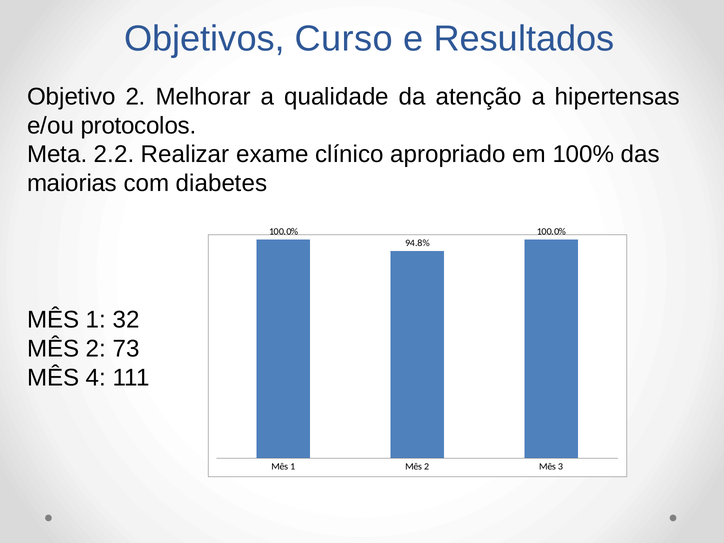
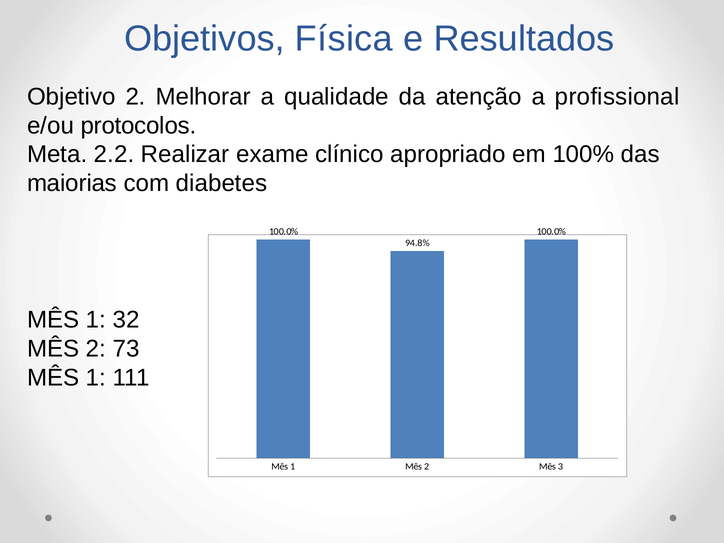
Curso: Curso -> Física (344, 39)
hipertensas: hipertensas -> profissional (617, 97)
4: 4 -> 1 (96, 378)
